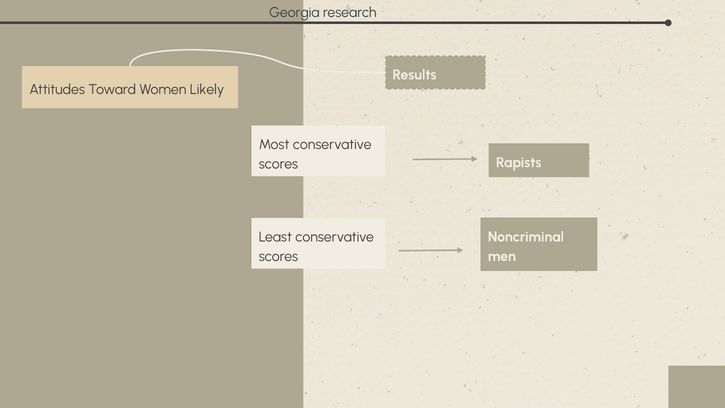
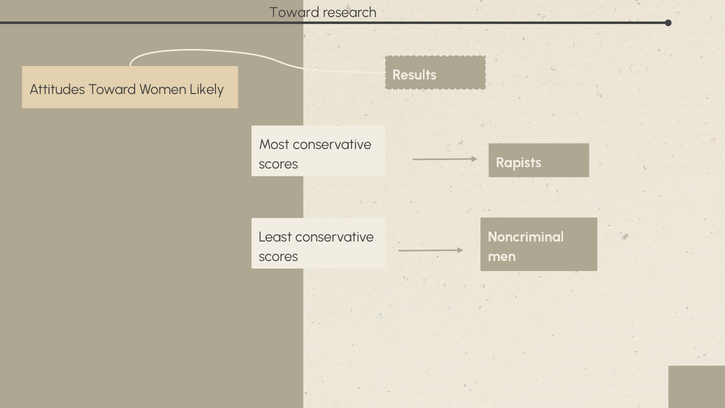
Georgia: Georgia -> Toward (294, 13)
